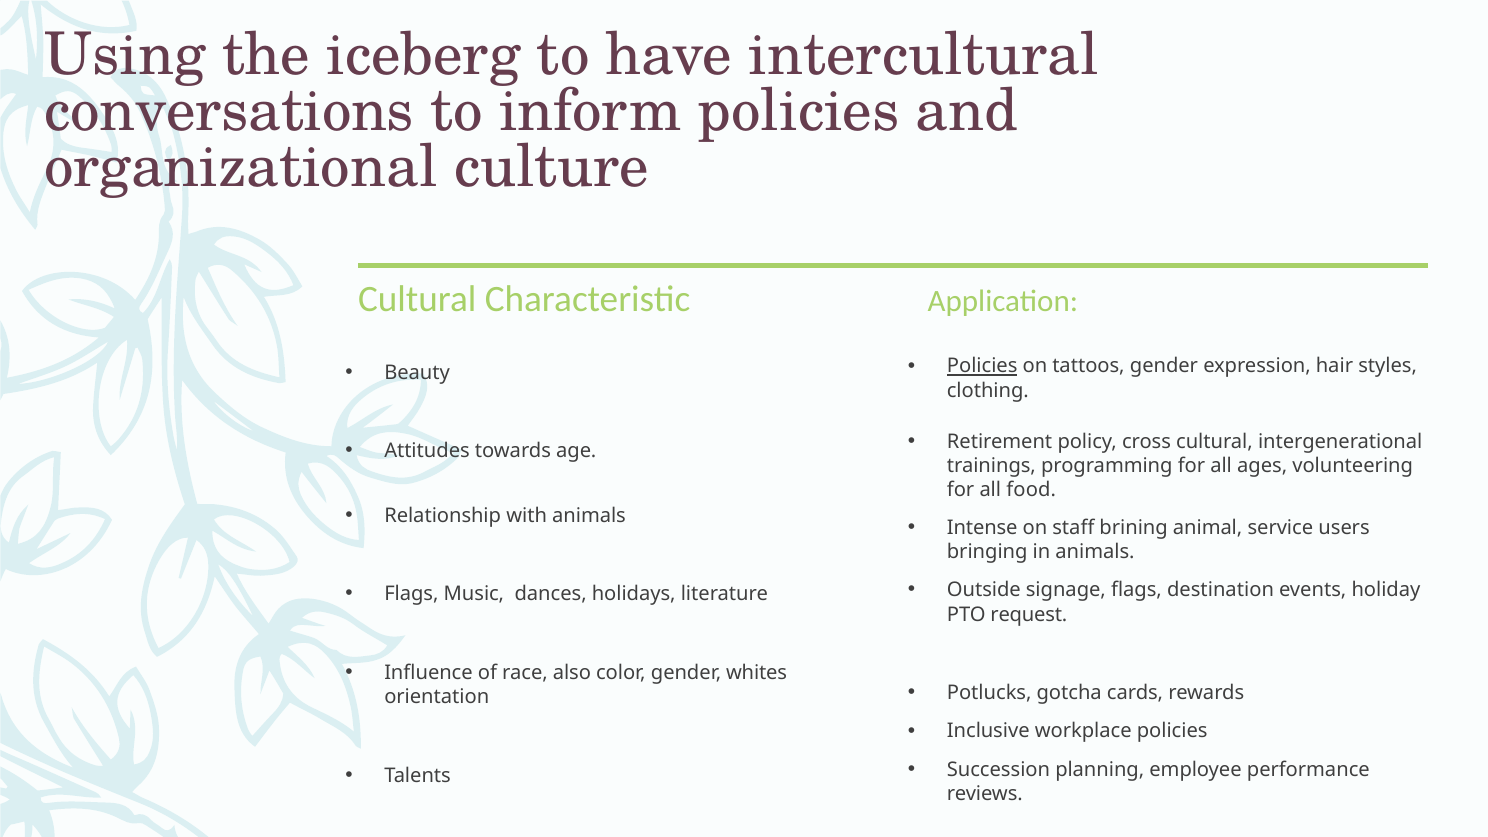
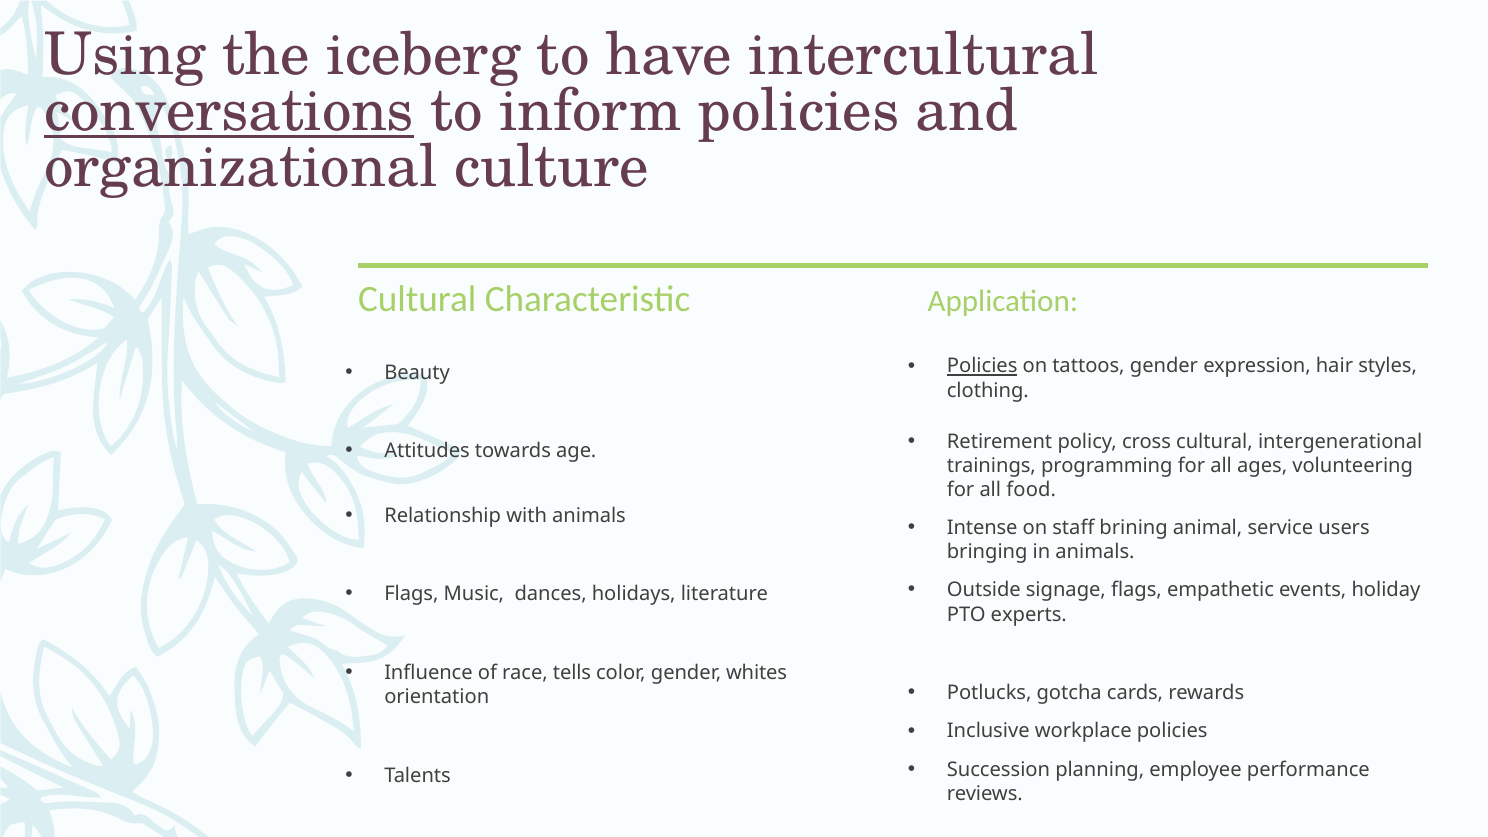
conversations underline: none -> present (229, 111)
destination: destination -> empathetic (1221, 590)
request: request -> experts (1029, 614)
also: also -> tells (572, 673)
